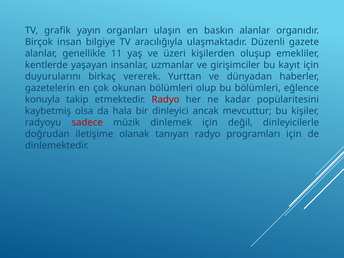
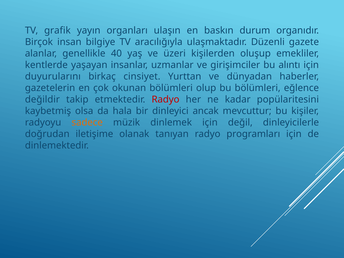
baskın alanlar: alanlar -> durum (255, 31)
11: 11 -> 40 (116, 54)
kayıt: kayıt -> alıntı (289, 65)
vererek: vererek -> cinsiyet (142, 76)
konuyla: konuyla -> değildir (42, 99)
sadece colour: red -> orange (87, 122)
